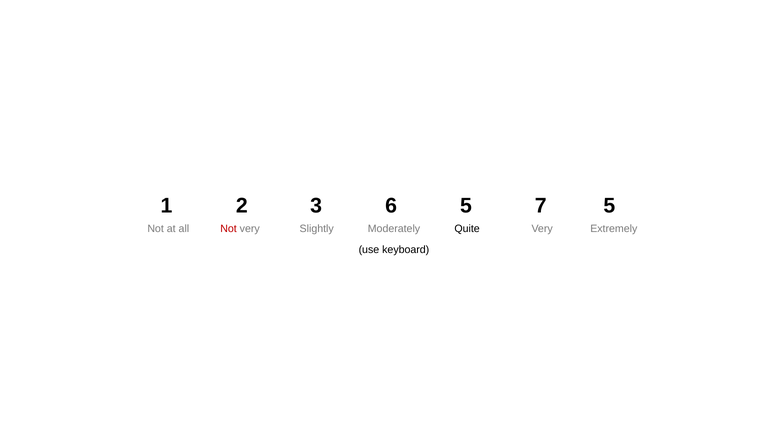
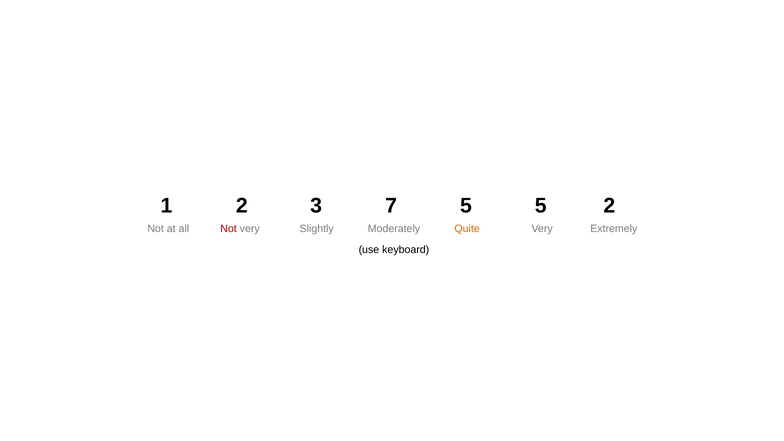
6: 6 -> 7 (391, 206)
5 7: 7 -> 5 (541, 206)
1 5: 5 -> 2 (609, 206)
Quite colour: black -> orange (467, 229)
